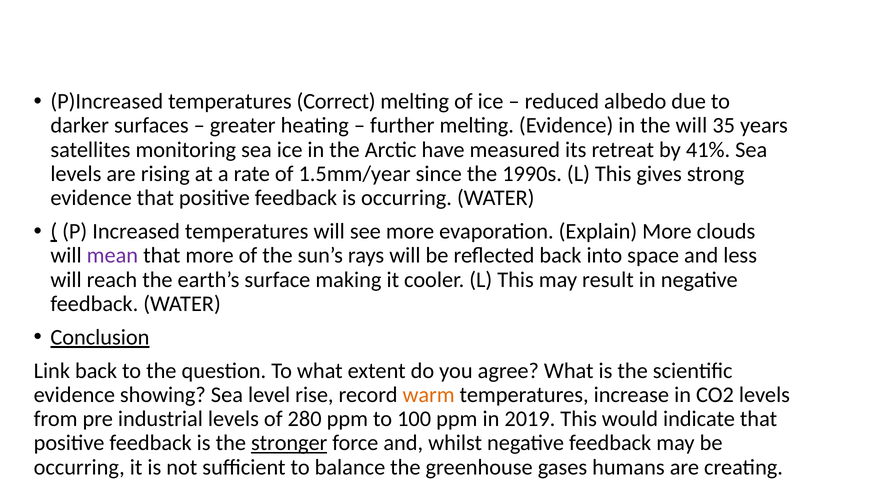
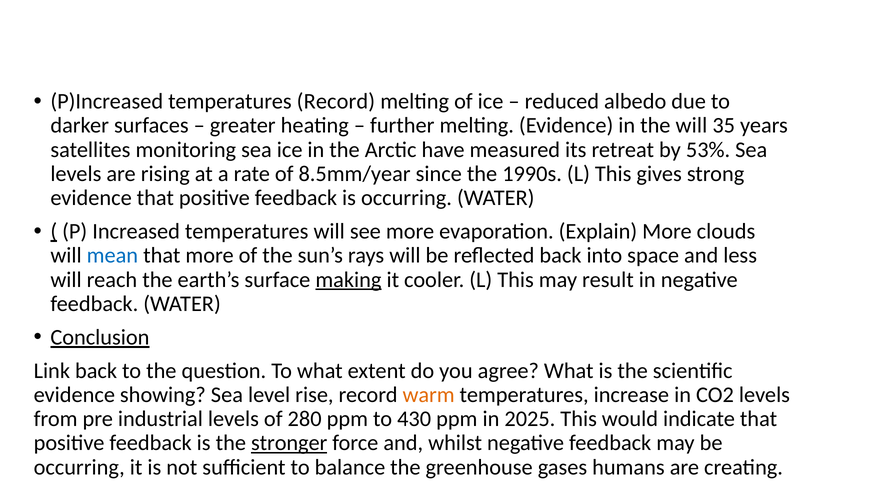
temperatures Correct: Correct -> Record (336, 101)
41%: 41% -> 53% (708, 150)
1.5mm/year: 1.5mm/year -> 8.5mm/year (355, 174)
mean colour: purple -> blue (112, 255)
making underline: none -> present (348, 280)
100: 100 -> 430 (414, 419)
2019: 2019 -> 2025 (530, 419)
